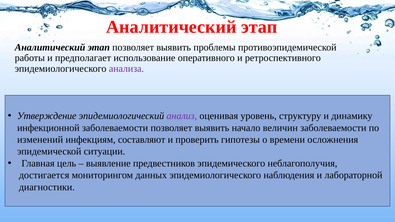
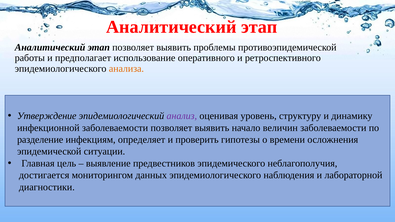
анализа colour: purple -> orange (126, 69)
изменений: изменений -> разделение (40, 140)
составляют: составляют -> определяет (142, 140)
